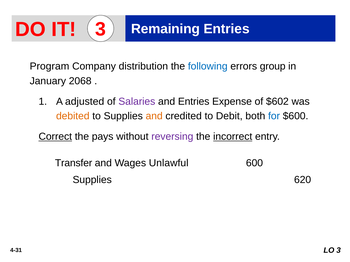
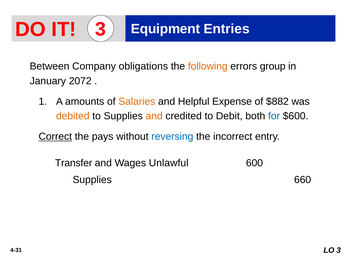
Remaining: Remaining -> Equipment (166, 29)
Program: Program -> Between (50, 66)
distribution: distribution -> obligations (143, 66)
following colour: blue -> orange (208, 66)
2068: 2068 -> 2072 (80, 81)
adjusted: adjusted -> amounts (85, 102)
Salaries colour: purple -> orange (137, 102)
and Entries: Entries -> Helpful (194, 102)
$602: $602 -> $882 (277, 102)
reversing colour: purple -> blue (172, 137)
incorrect underline: present -> none (233, 137)
620: 620 -> 660 (303, 180)
